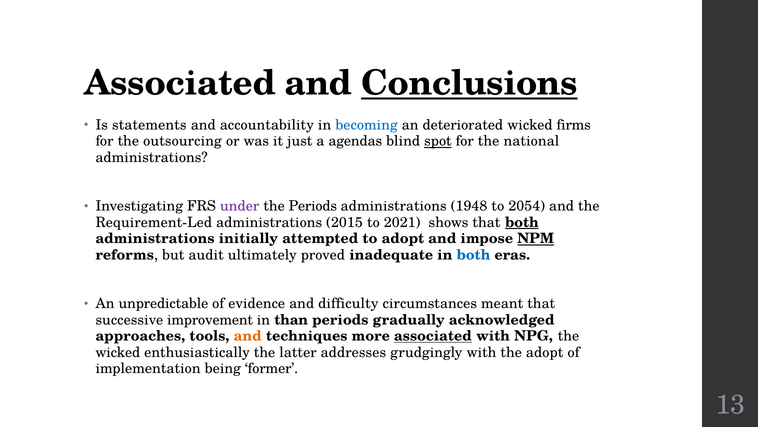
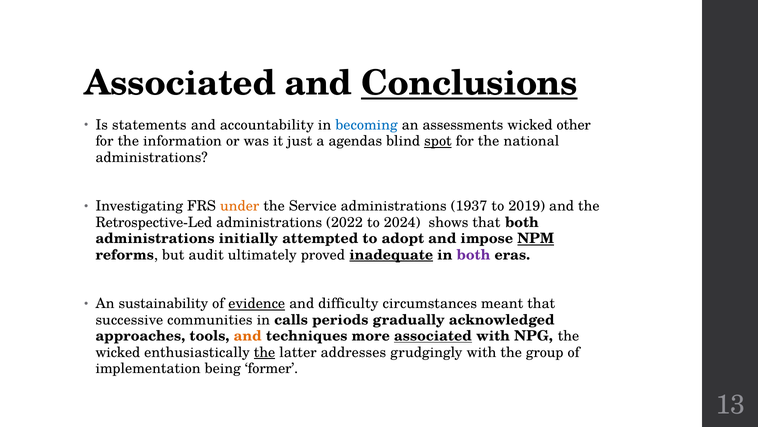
deteriorated: deteriorated -> assessments (463, 125)
firms: firms -> other (574, 125)
outsourcing: outsourcing -> information (182, 141)
under colour: purple -> orange (240, 206)
the Periods: Periods -> Service (313, 206)
1948: 1948 -> 1937 (469, 206)
2054: 2054 -> 2019 (527, 206)
Requirement-Led: Requirement-Led -> Retrospective-Led (154, 222)
2015: 2015 -> 2022 (344, 222)
2021: 2021 -> 2024 (402, 222)
both underline: present -> none (522, 222)
inadequate underline: none -> present (391, 255)
both colour: blue -> purple (474, 255)
unpredictable: unpredictable -> sustainability (163, 303)
evidence underline: none -> present (257, 303)
improvement: improvement -> communities (210, 319)
than: than -> calls (291, 319)
the underline: none -> present (265, 352)
the adopt: adopt -> group (545, 352)
